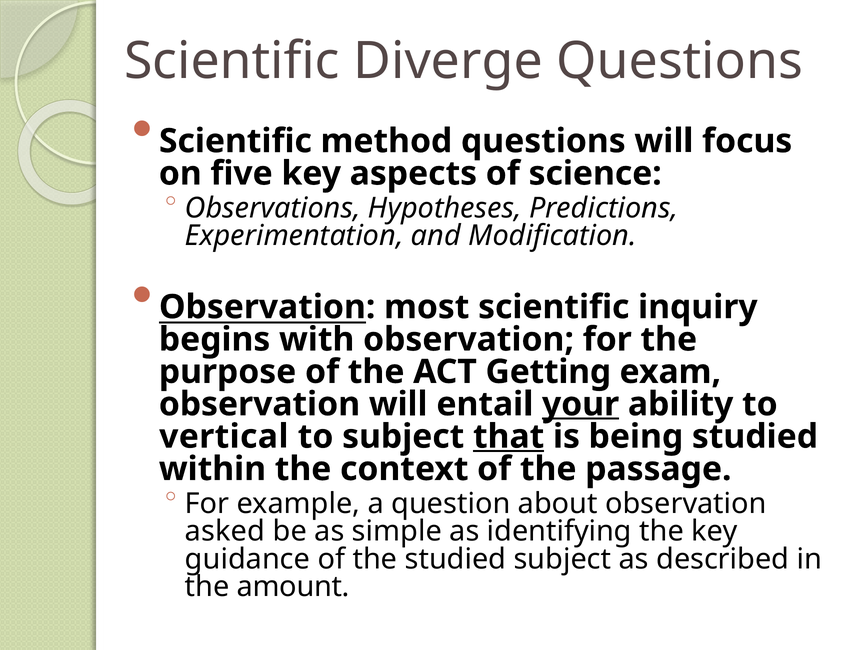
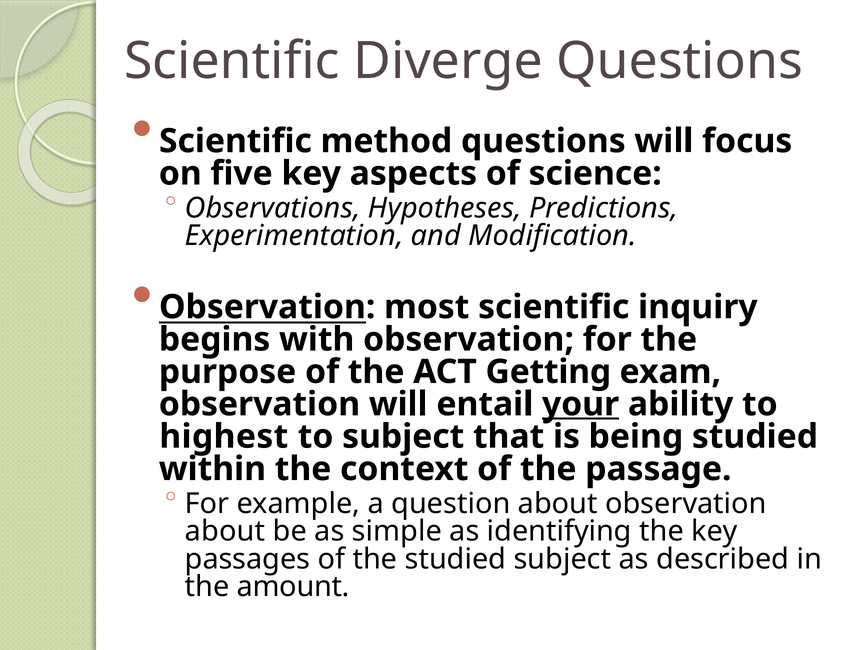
vertical: vertical -> highest (224, 437)
that underline: present -> none (509, 437)
asked: asked -> about (225, 532)
guidance: guidance -> passages (248, 559)
